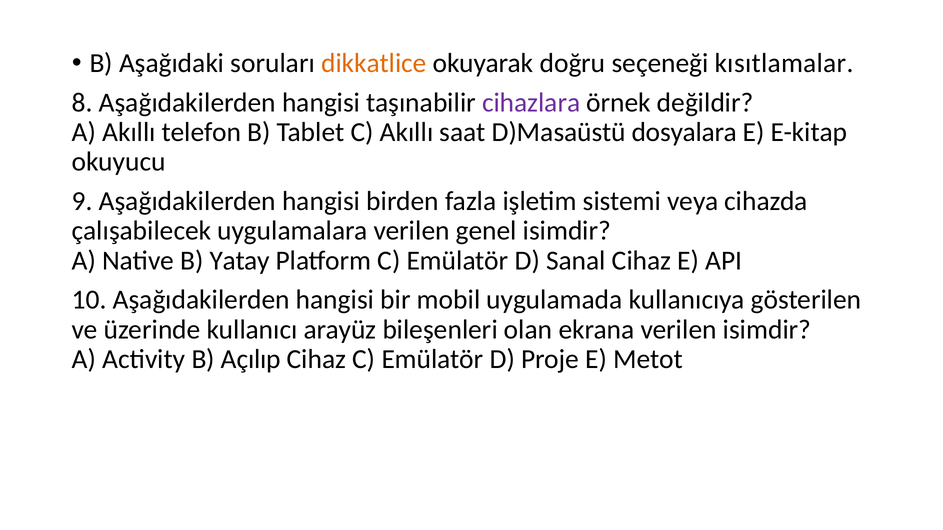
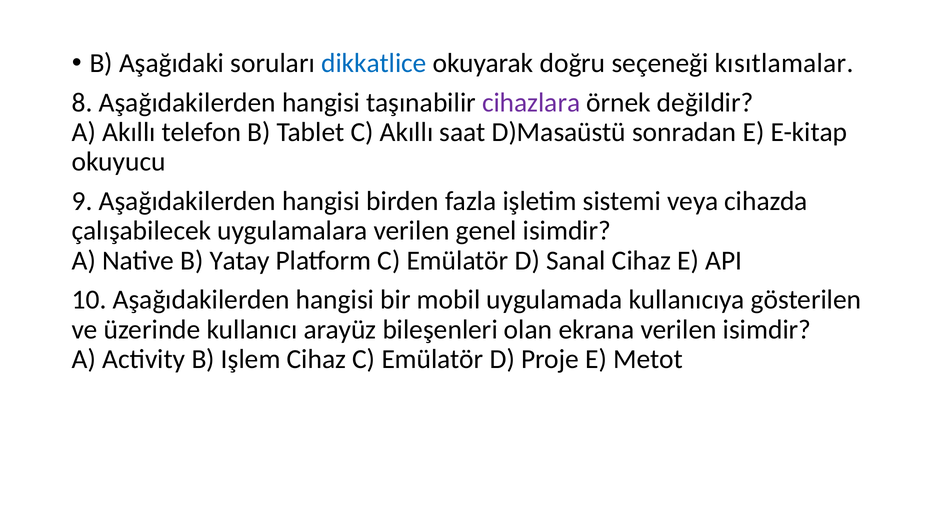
dikkatlice colour: orange -> blue (374, 63)
dosyalara: dosyalara -> sonradan (684, 132)
Açılıp: Açılıp -> Işlem (251, 359)
